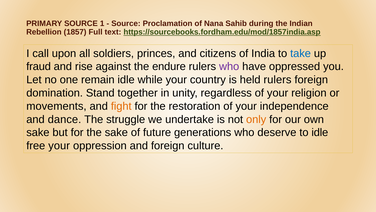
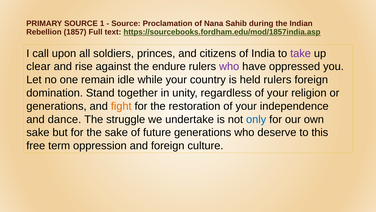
take colour: blue -> purple (301, 53)
fraud: fraud -> clear (38, 66)
movements: movements -> generations (56, 106)
only colour: orange -> blue (256, 119)
to idle: idle -> this (320, 132)
free your: your -> term (59, 145)
